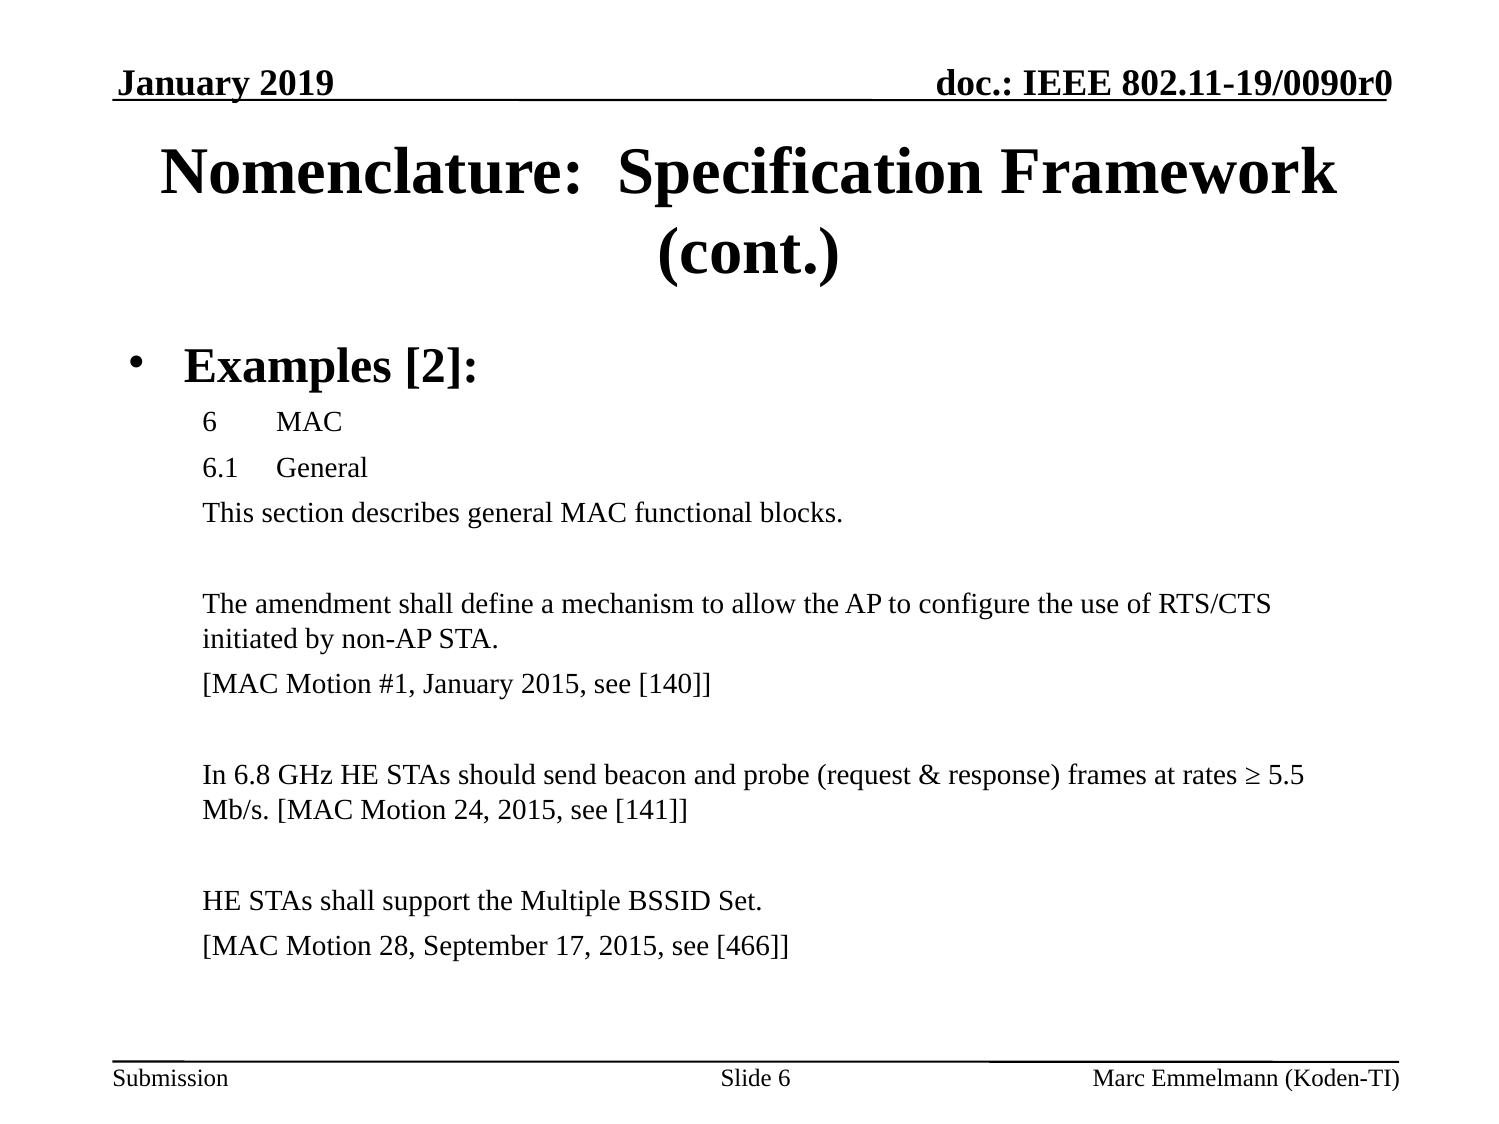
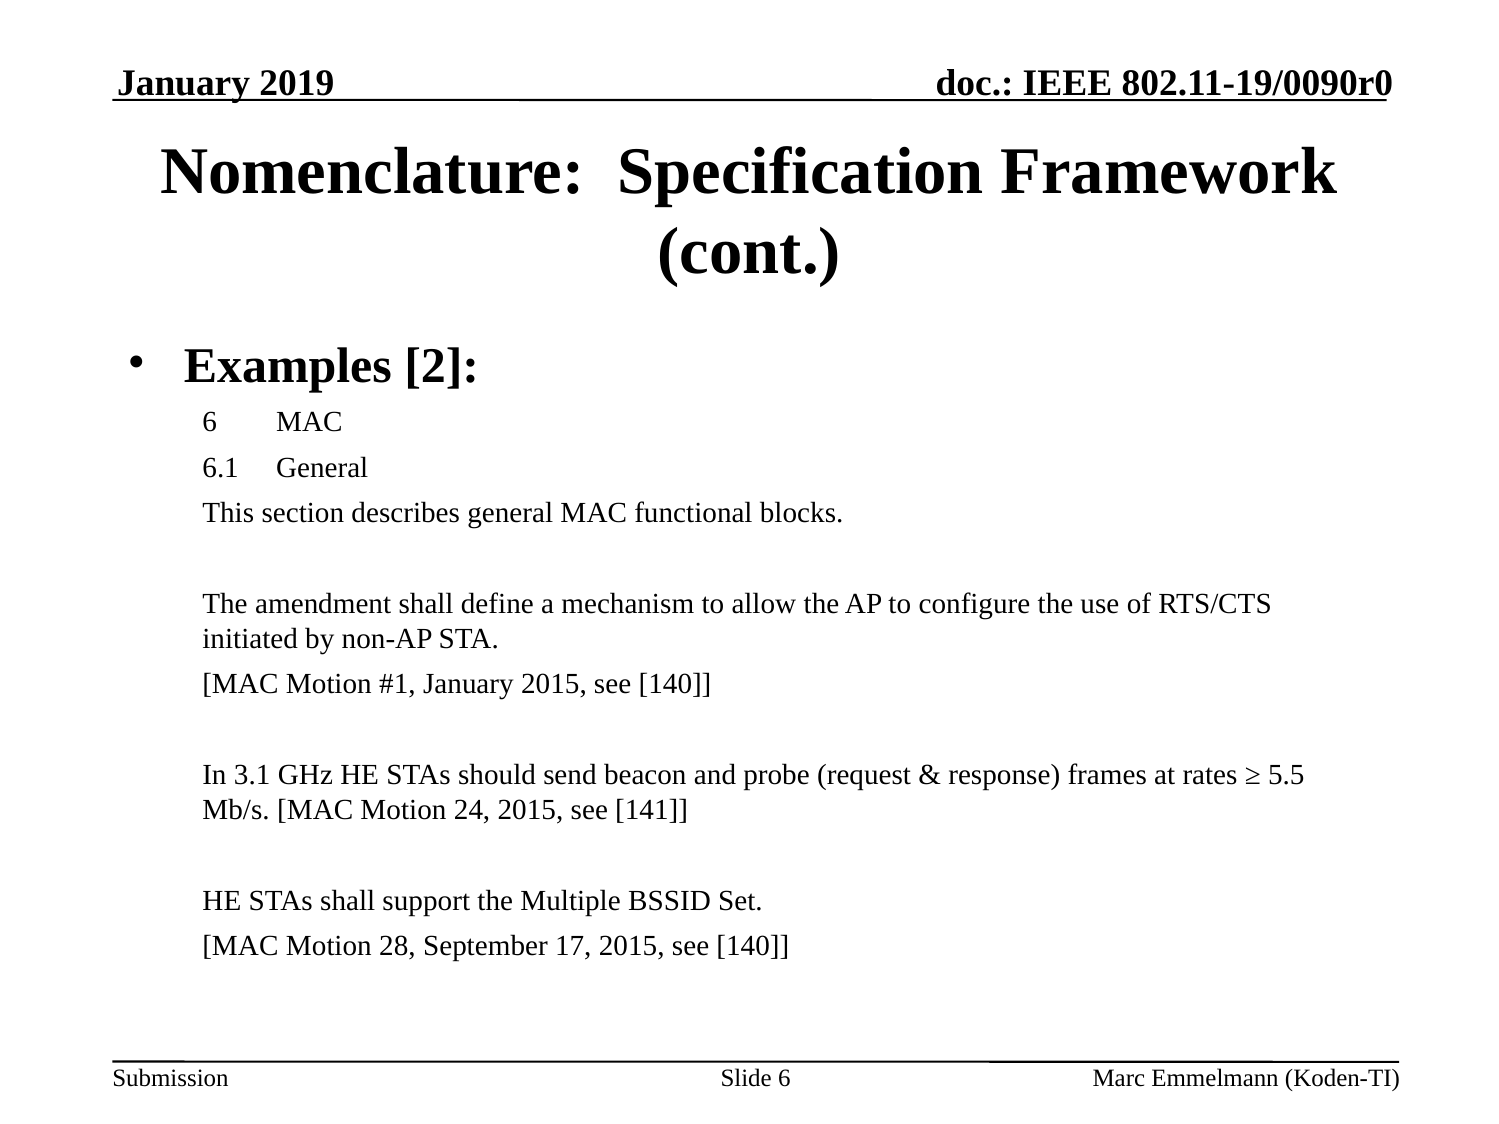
6.8: 6.8 -> 3.1 (252, 775)
17 2015 see 466: 466 -> 140 (753, 946)
